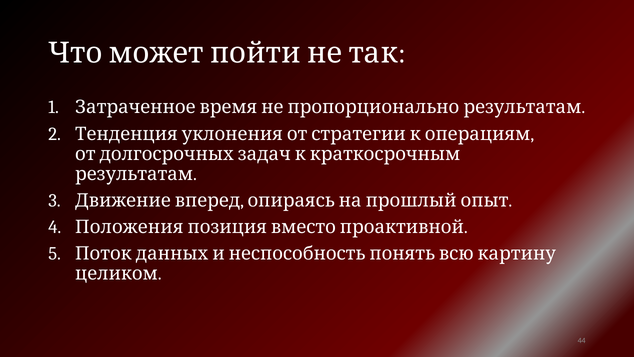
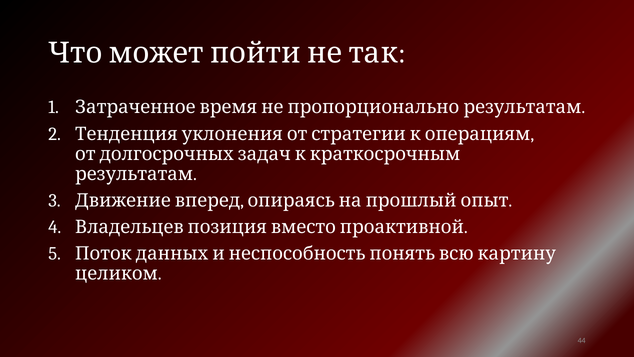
Положения: Положения -> Владельцев (129, 227)
